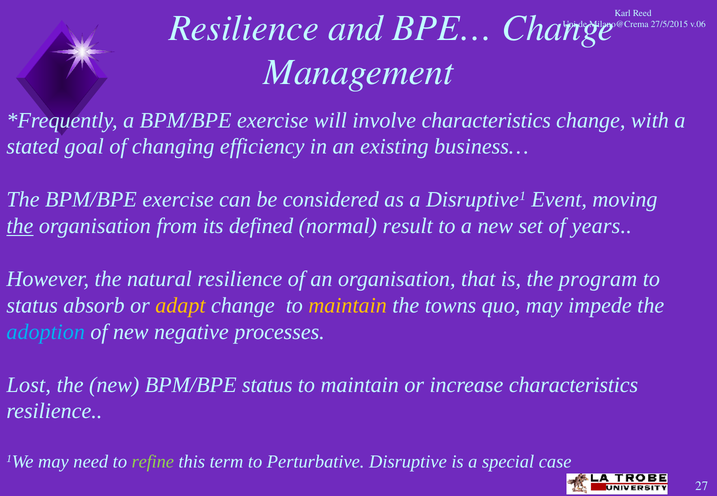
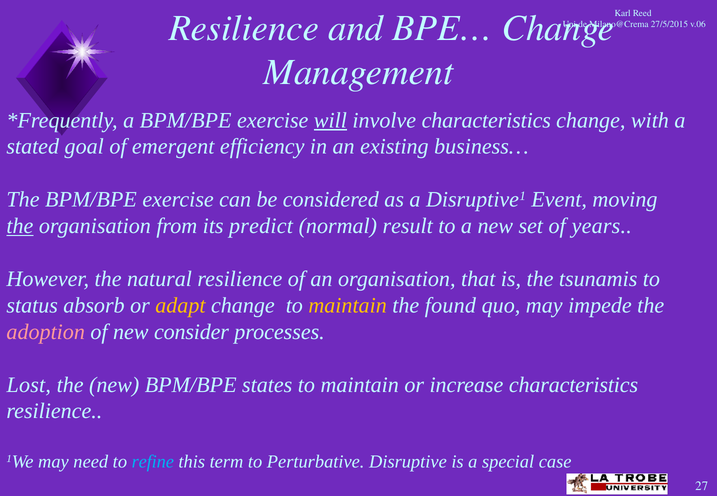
will underline: none -> present (330, 120)
changing: changing -> emergent (173, 147)
defined: defined -> predict (261, 226)
program: program -> tsunamis (598, 279)
towns: towns -> found (450, 306)
adoption colour: light blue -> pink (46, 332)
negative: negative -> consider (191, 332)
BPM/BPE status: status -> states (267, 385)
refine colour: light green -> light blue (153, 462)
